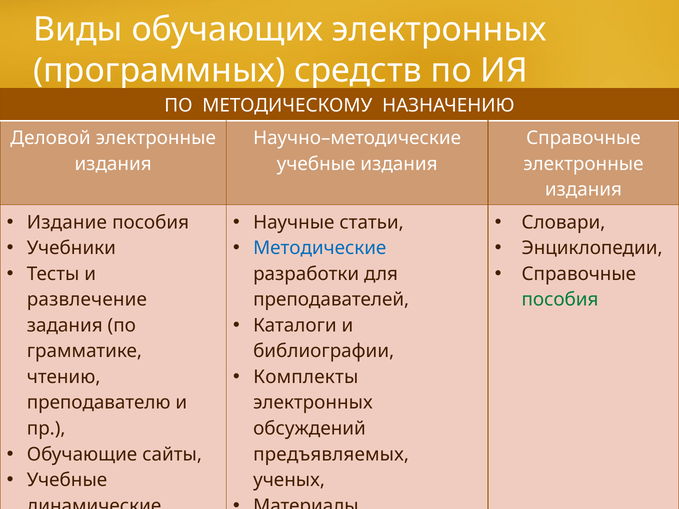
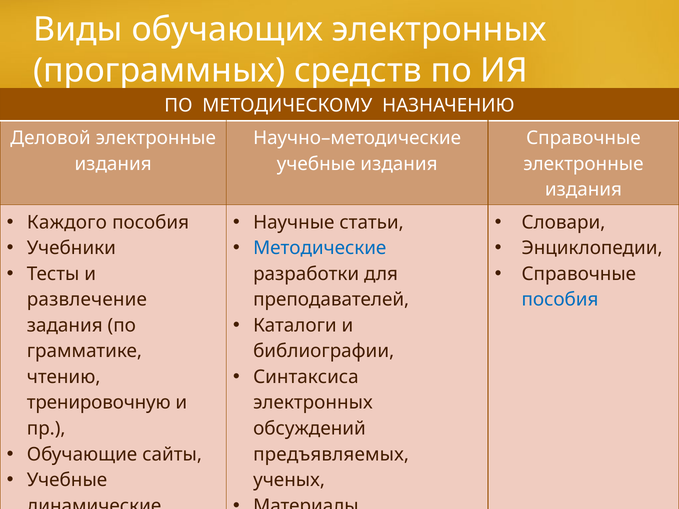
Издание: Издание -> Каждого (67, 222)
пособия colour: green -> blue (560, 300)
Комплекты: Комплекты -> Синтаксиса (306, 377)
преподавателю: преподавателю -> тренировочную (99, 403)
